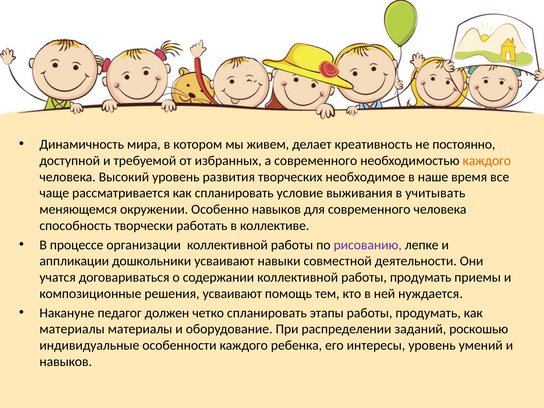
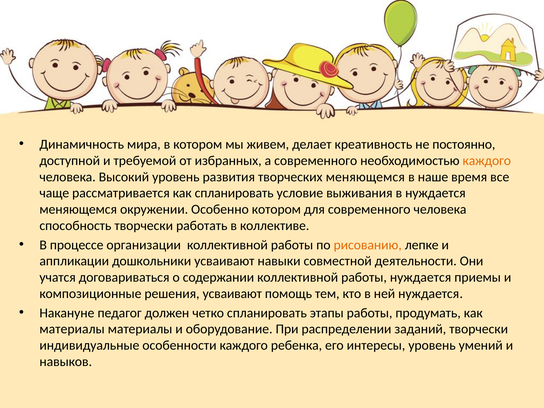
творческих необходимое: необходимое -> меняющемся (365, 177)
в учитывать: учитывать -> нуждается (435, 193)
Особенно навыков: навыков -> котором (276, 209)
рисованию colour: purple -> orange (368, 245)
коллективной работы продумать: продумать -> нуждается (421, 277)
заданий роскошью: роскошью -> творчески (479, 329)
